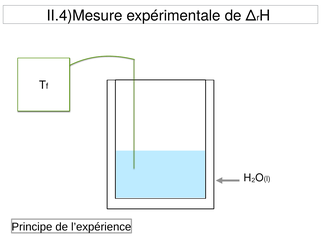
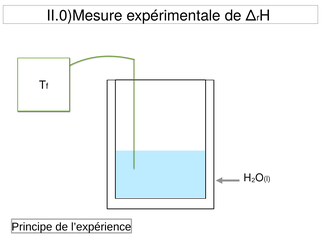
II.4)Mesure: II.4)Mesure -> II.0)Mesure (84, 16)
